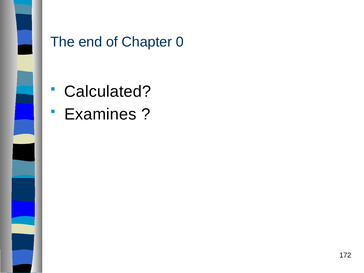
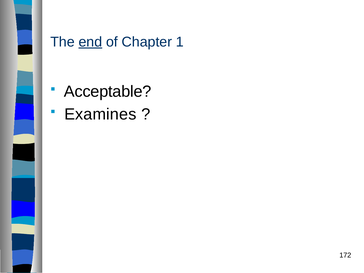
end underline: none -> present (90, 42)
0: 0 -> 1 (180, 42)
Calculated: Calculated -> Acceptable (108, 92)
